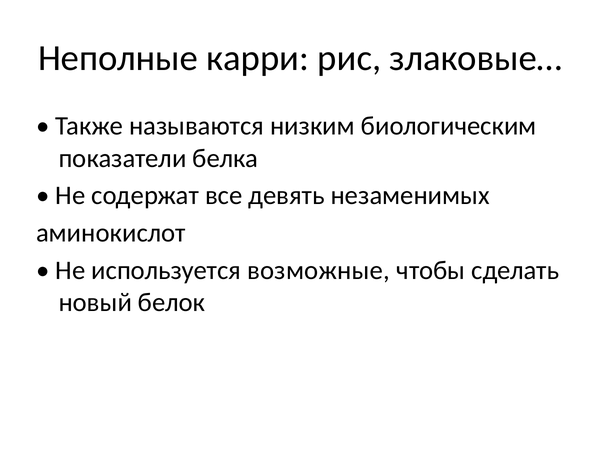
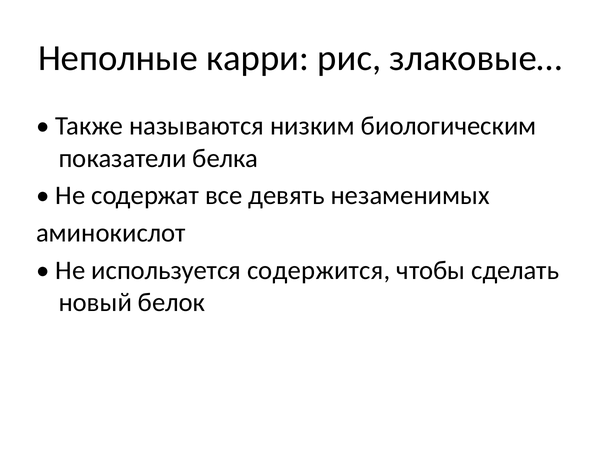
возможные: возможные -> содержится (319, 270)
